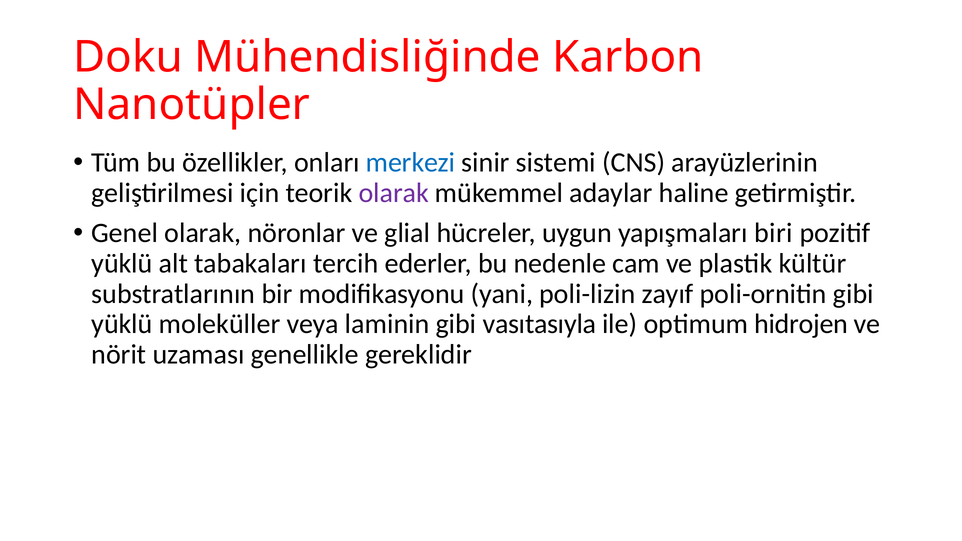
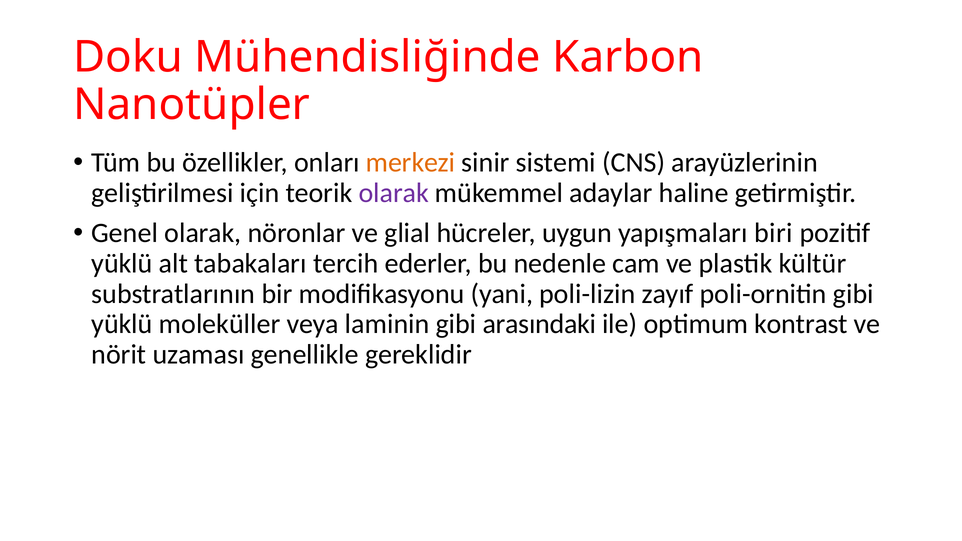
merkezi colour: blue -> orange (411, 163)
vasıtasıyla: vasıtasıyla -> arasındaki (539, 324)
hidrojen: hidrojen -> kontrast (801, 324)
